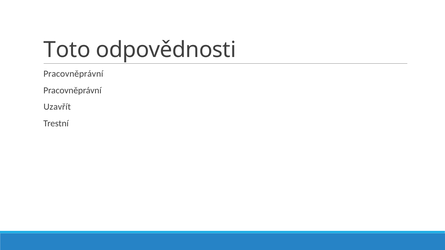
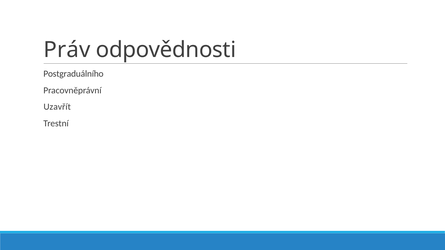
Toto: Toto -> Práv (67, 50)
Pracovněprávní: Pracovněprávní -> Postgraduálního (73, 74)
